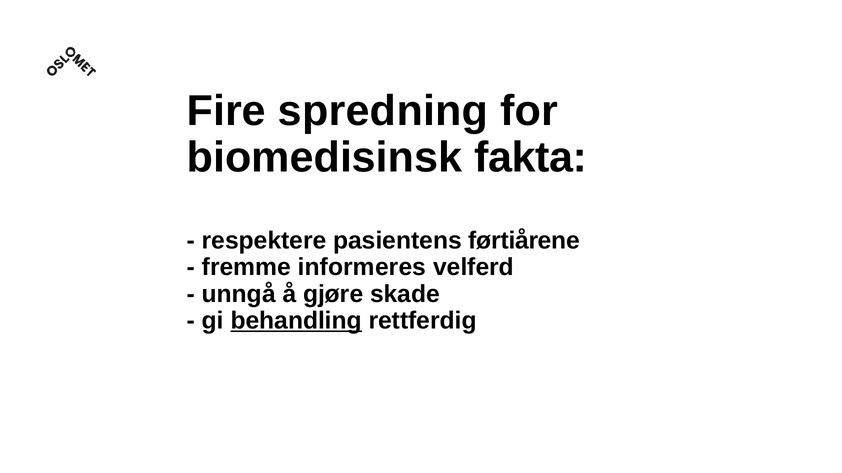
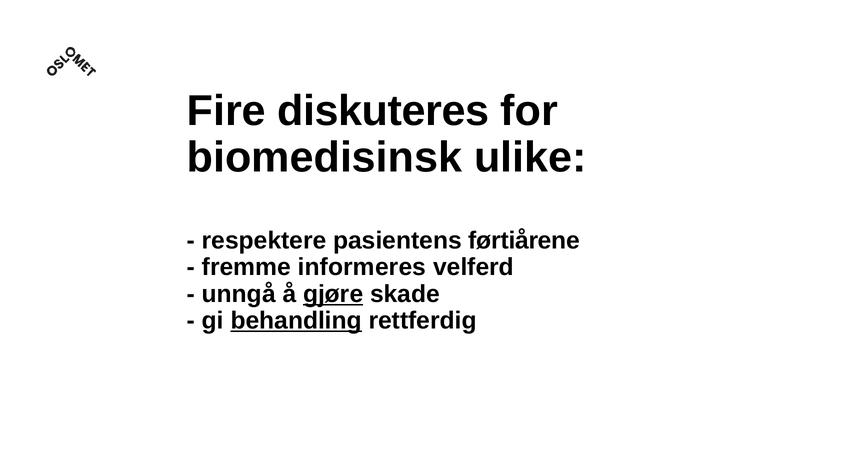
spredning: spredning -> diskuteres (383, 111)
fakta: fakta -> ulike (530, 158)
gjøre underline: none -> present (333, 294)
